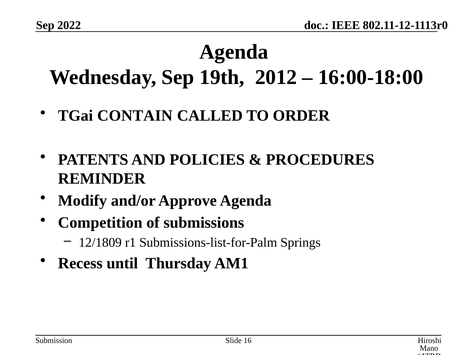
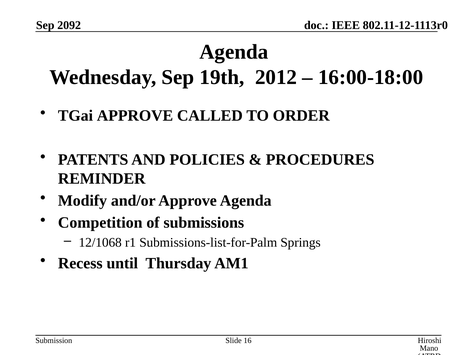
2022: 2022 -> 2092 (69, 25)
TGai CONTAIN: CONTAIN -> APPROVE (135, 115)
12/1809: 12/1809 -> 12/1068 (100, 242)
